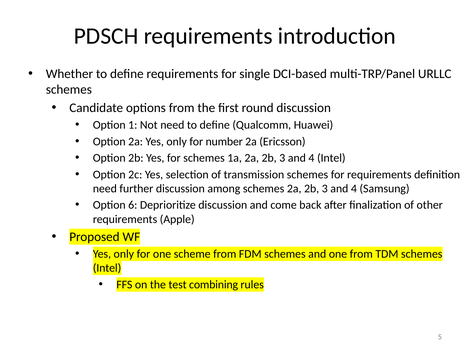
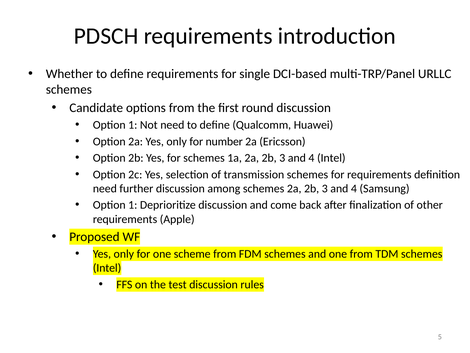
6: 6 -> 1 (133, 205)
test combining: combining -> discussion (214, 284)
